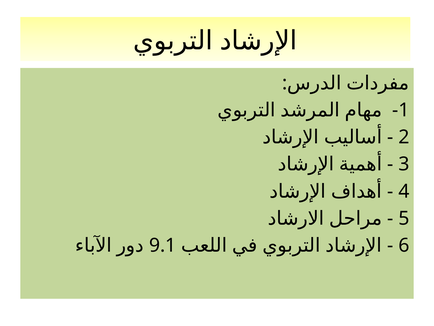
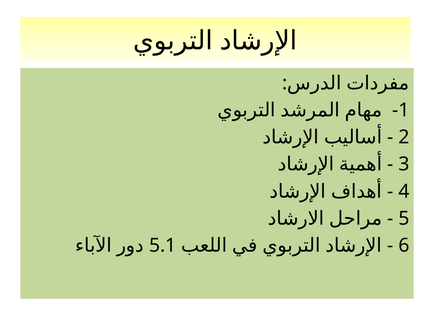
9.1: 9.1 -> 5.1 (163, 245)
